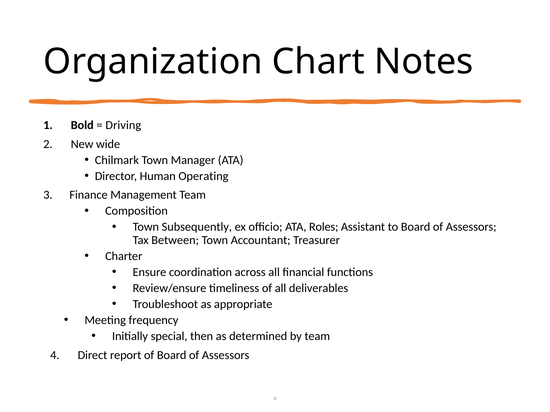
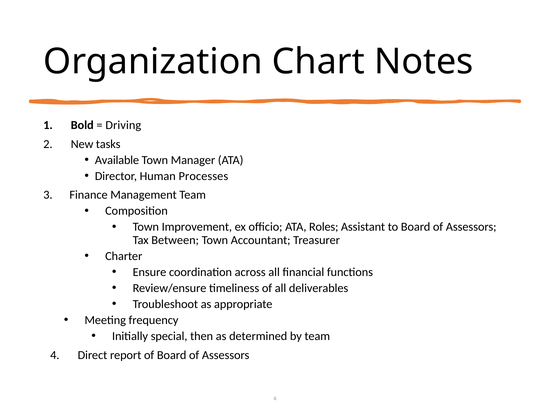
wide: wide -> tasks (108, 144)
Chilmark: Chilmark -> Available (117, 160)
Operating: Operating -> Processes (203, 176)
Subsequently: Subsequently -> Improvement (197, 227)
